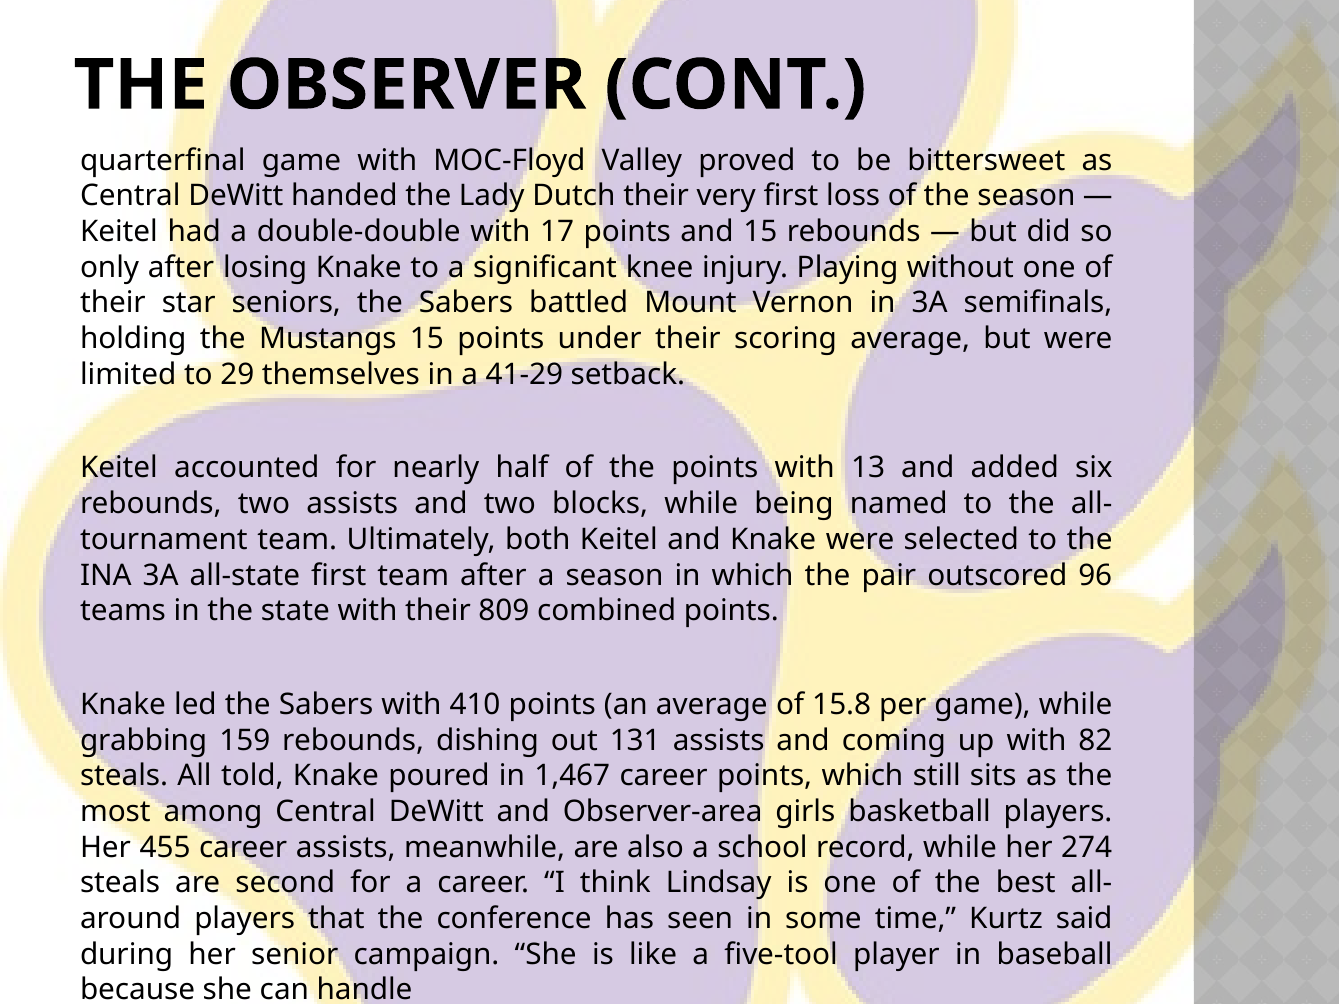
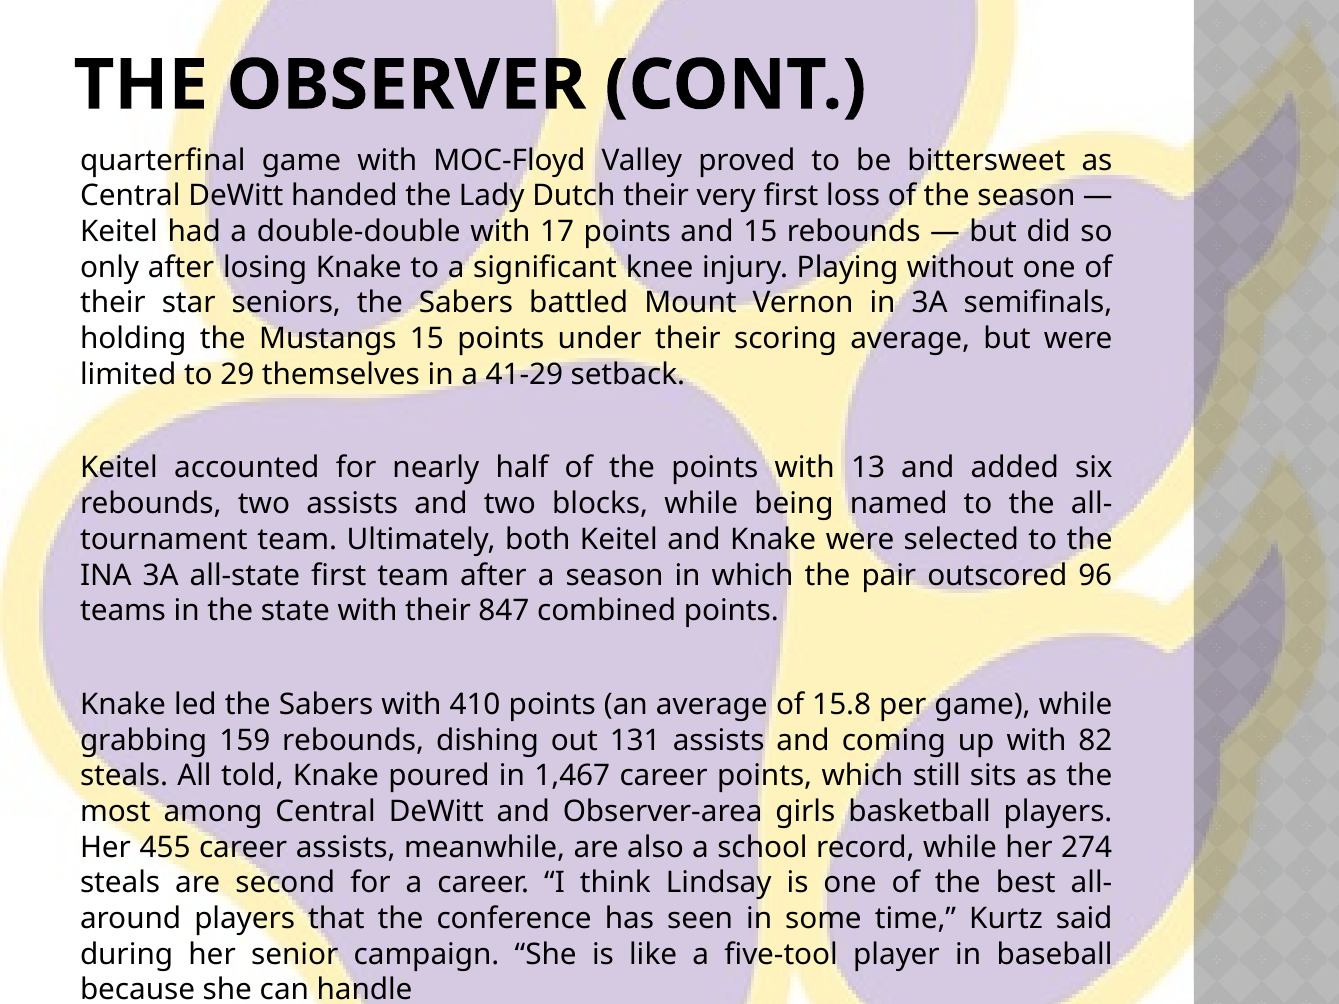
809: 809 -> 847 (504, 611)
